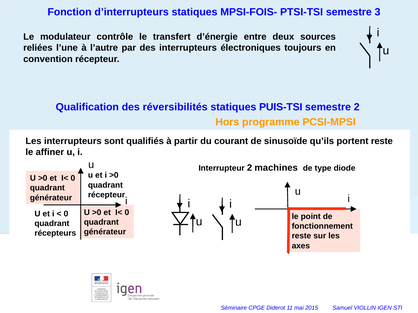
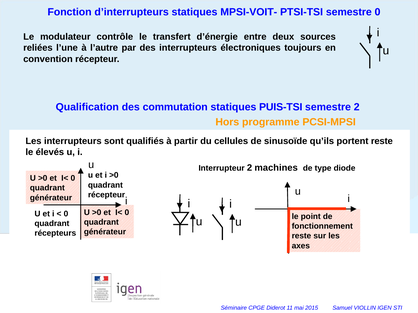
MPSI-FOIS-: MPSI-FOIS- -> MPSI-VOIT- (249, 12)
semestre 3: 3 -> 0 (378, 12)
réversibilités: réversibilités -> commutation (175, 107)
courant: courant -> cellules (231, 141)
affiner: affiner -> élevés (50, 153)
